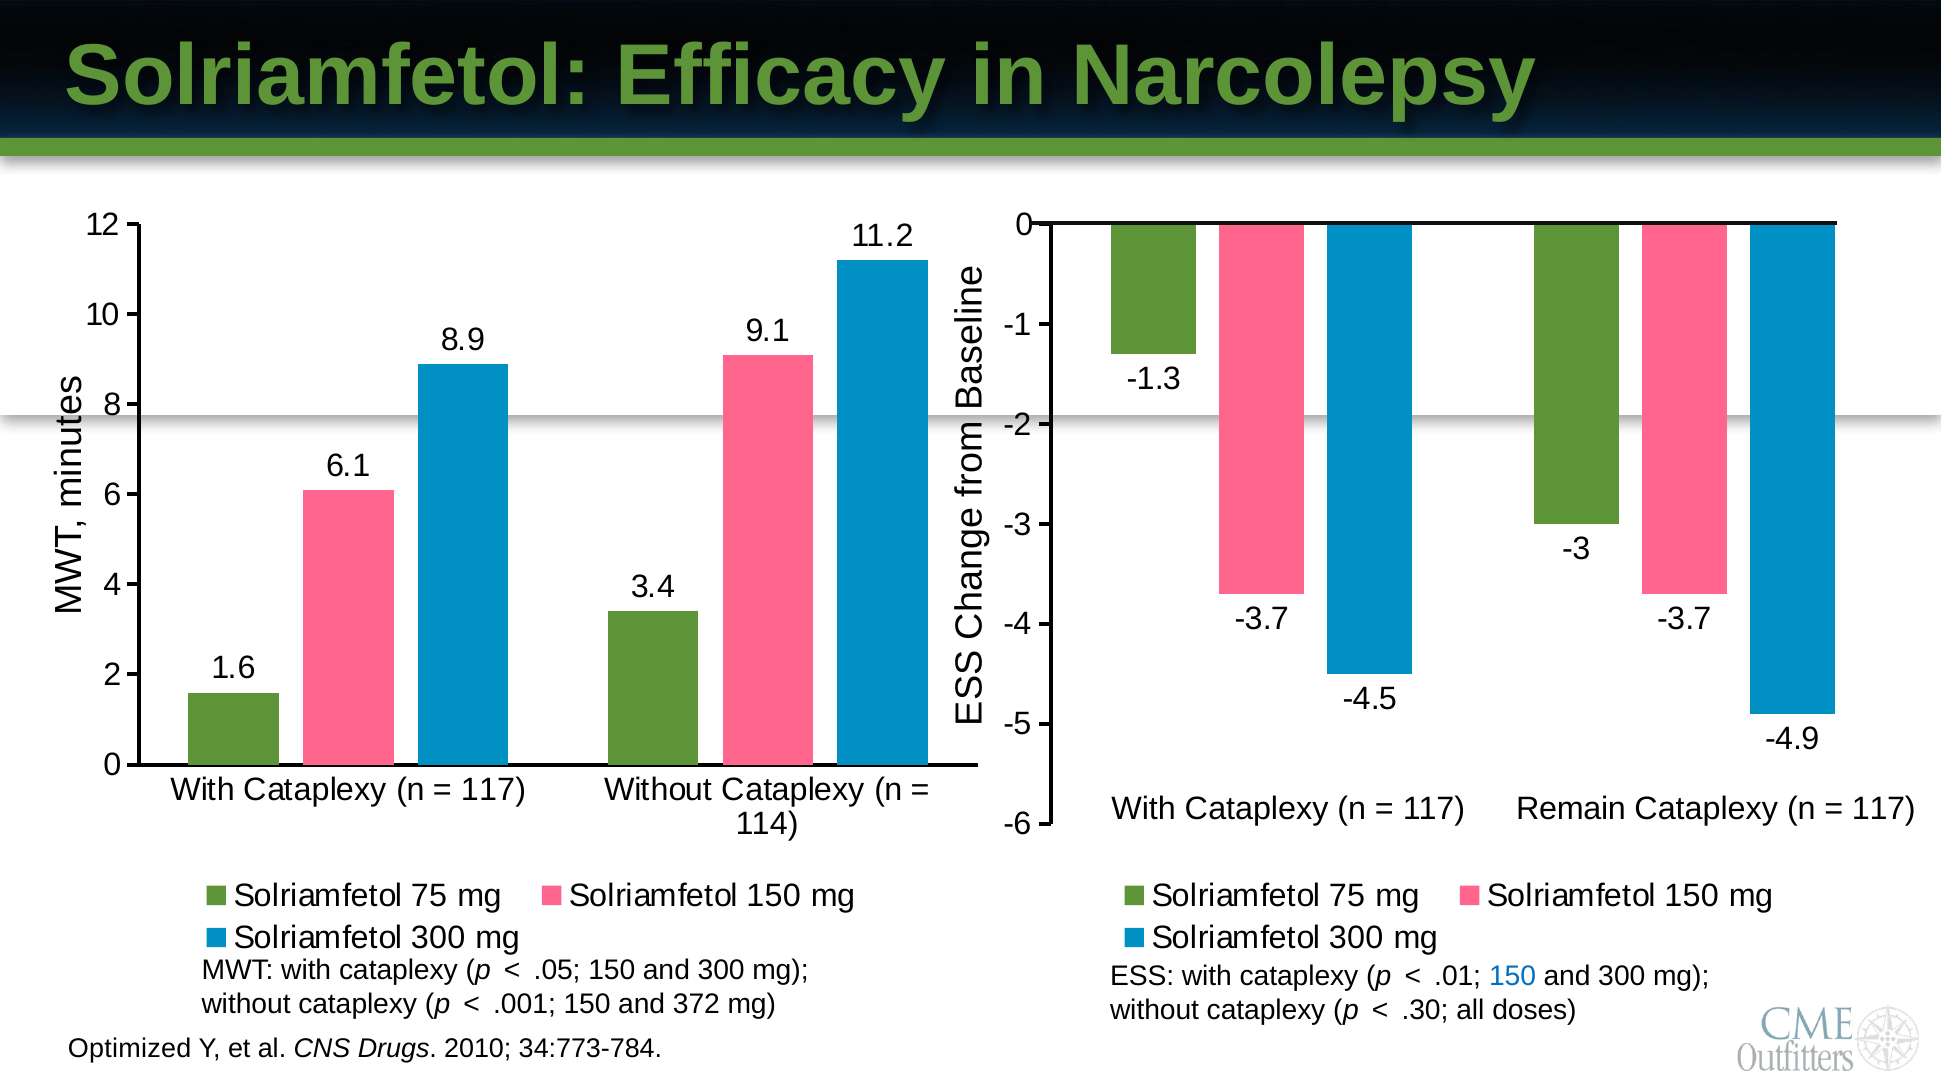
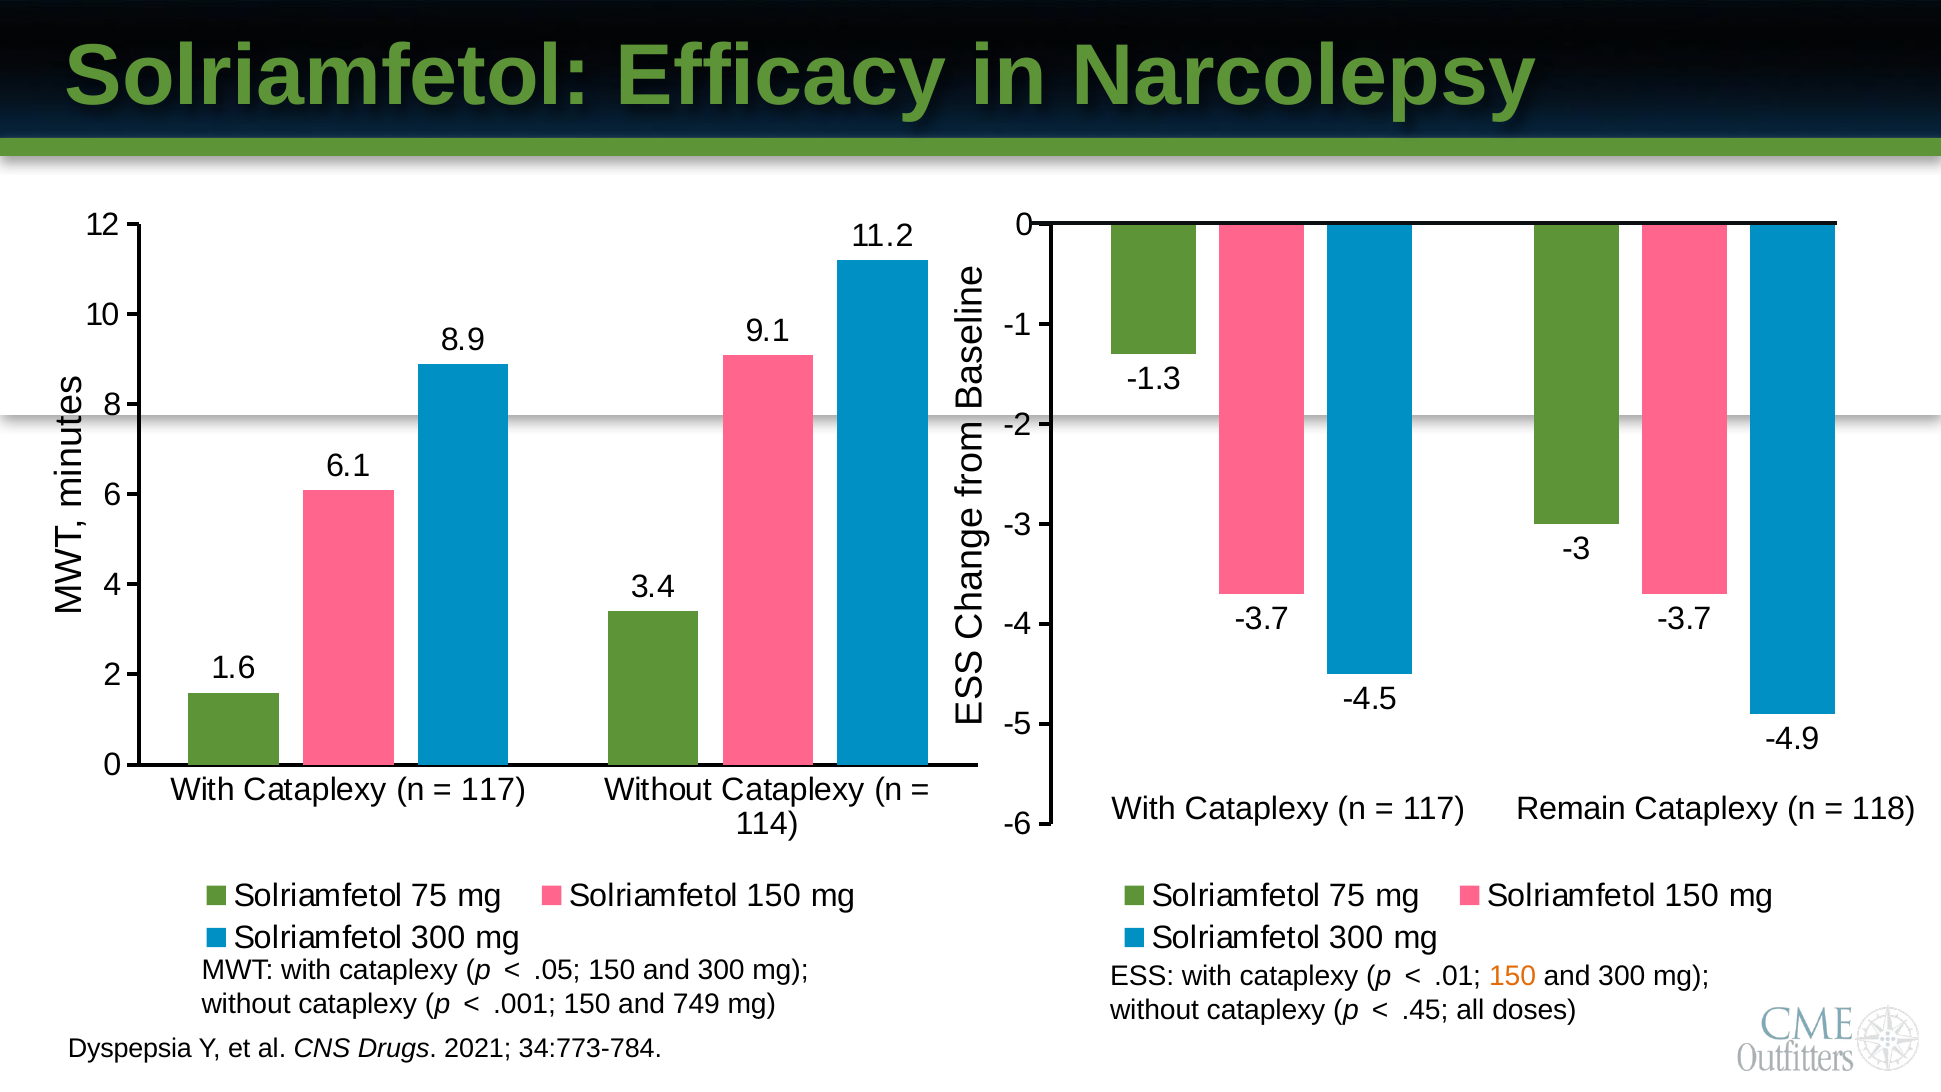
117: 117 -> 118 (1884, 808)
150 colour: blue -> orange (1513, 976)
372: 372 -> 749 (696, 1004)
.30: .30 -> .45 (1425, 1010)
Optimized: Optimized -> Dyspepsia (130, 1048)
2010: 2010 -> 2021 (478, 1048)
